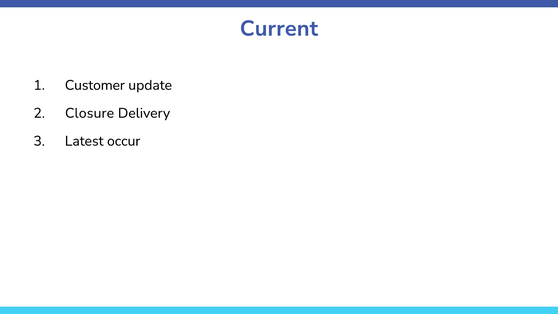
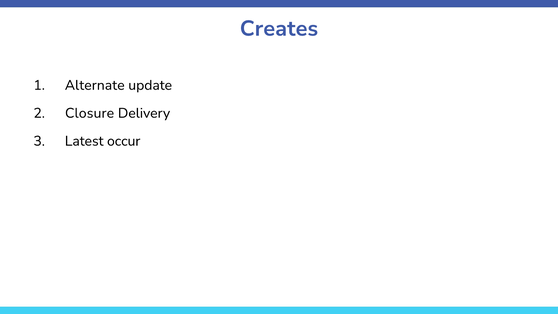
Current: Current -> Creates (279, 28)
Customer: Customer -> Alternate (95, 85)
